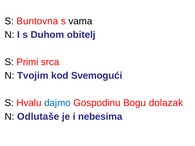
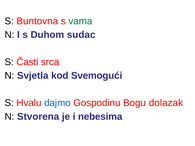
vama colour: black -> green (80, 21)
obitelj: obitelj -> sudac (81, 35)
Primi: Primi -> Časti (27, 62)
Tvojim: Tvojim -> Svjetla (33, 76)
Odlutaše: Odlutaše -> Stvorena (38, 117)
